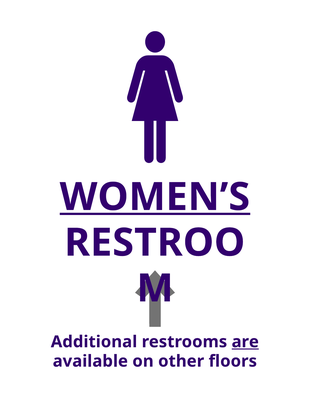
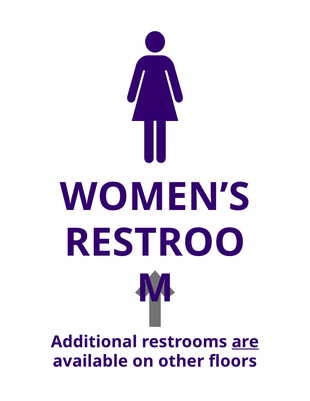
WOMEN’S underline: present -> none (155, 197)
